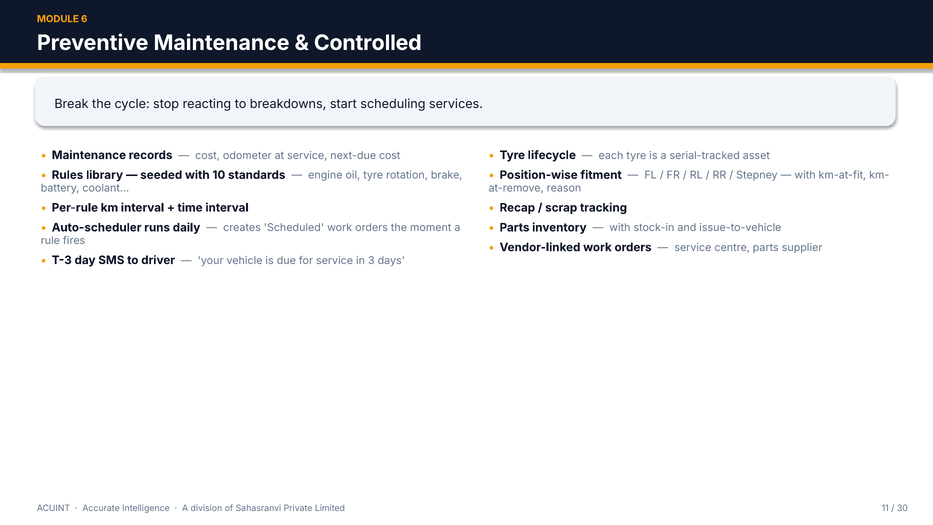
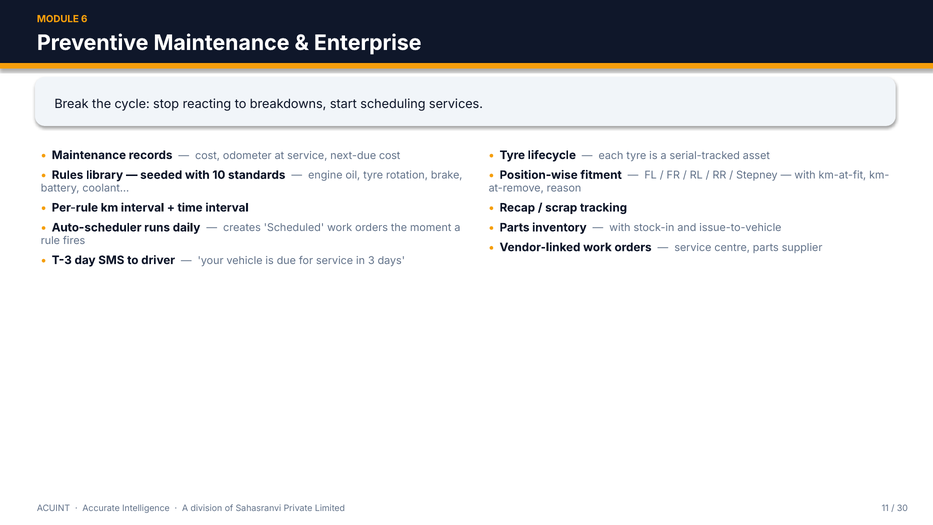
Controlled: Controlled -> Enterprise (368, 43)
